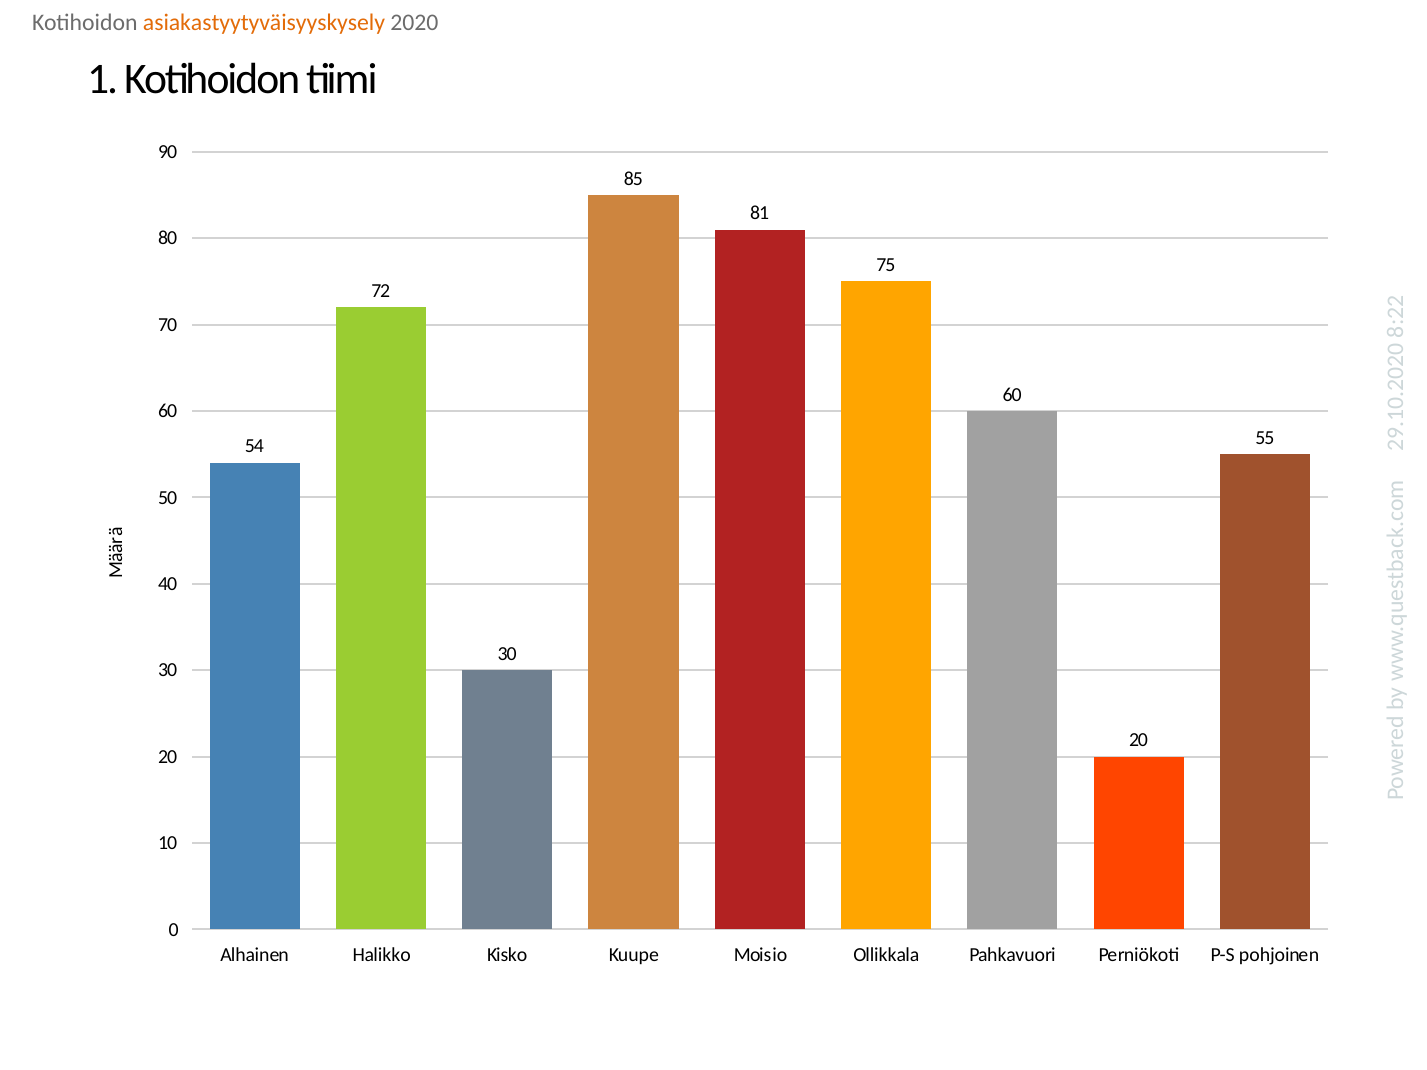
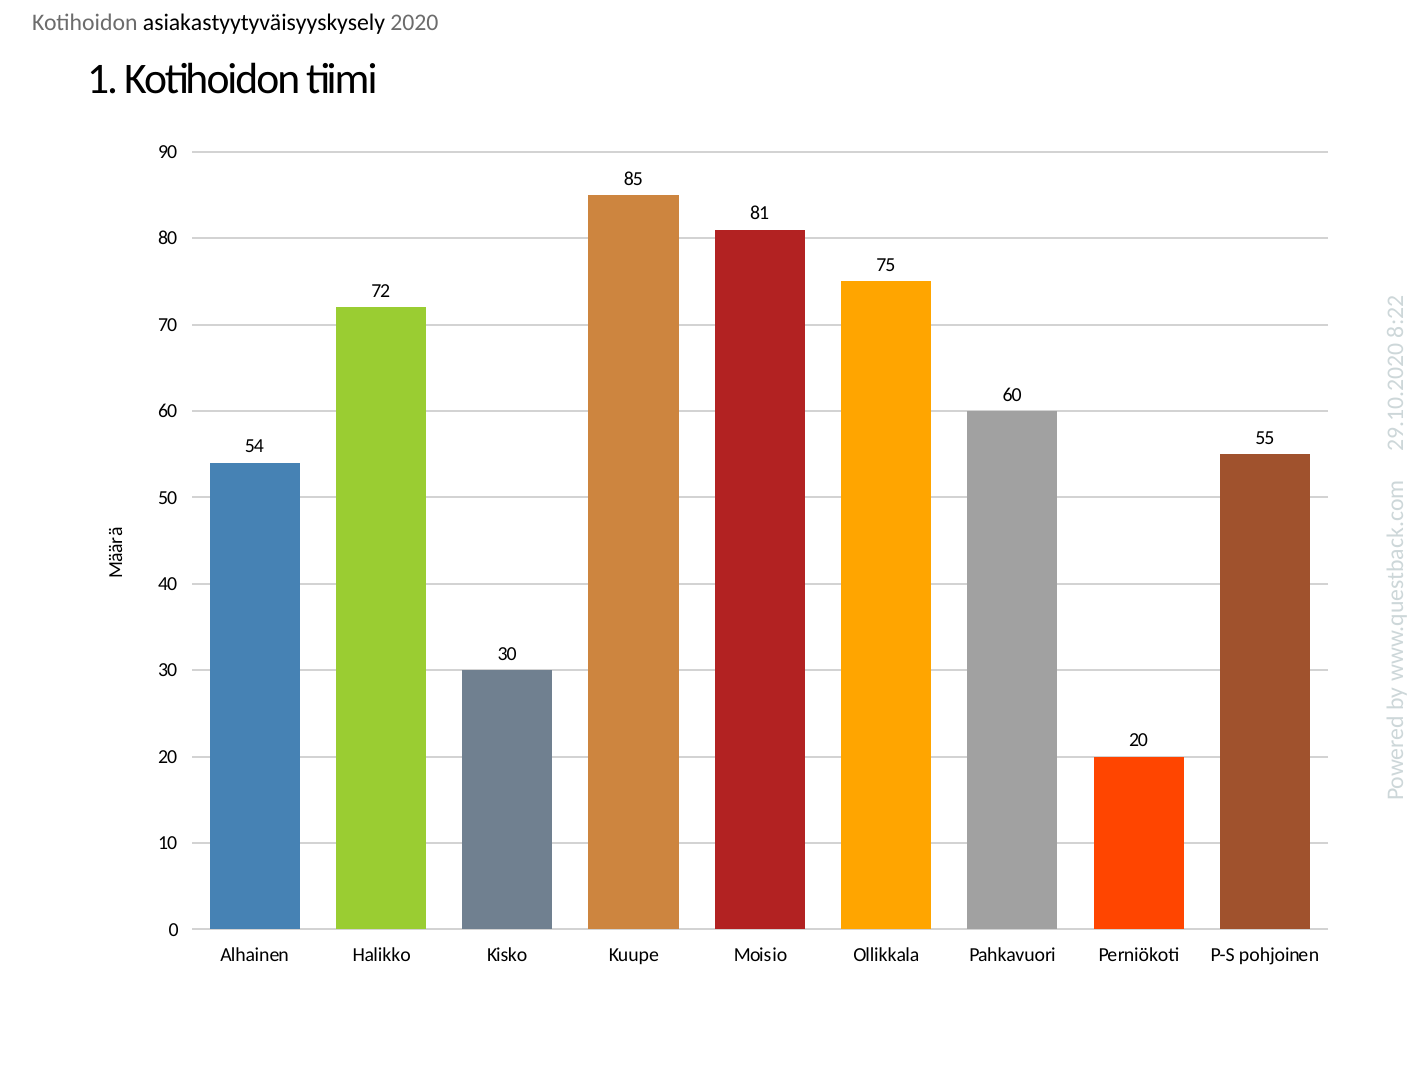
asiakastyytyväisyyskysely colour: orange -> black (264, 23)
